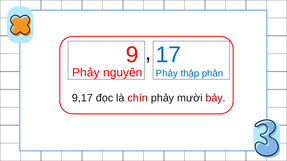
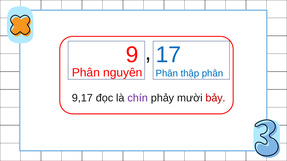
Phảy: Phảy -> Phân (86, 73)
nguyên Phảy: Phảy -> Phân (167, 73)
chín colour: red -> purple (138, 98)
